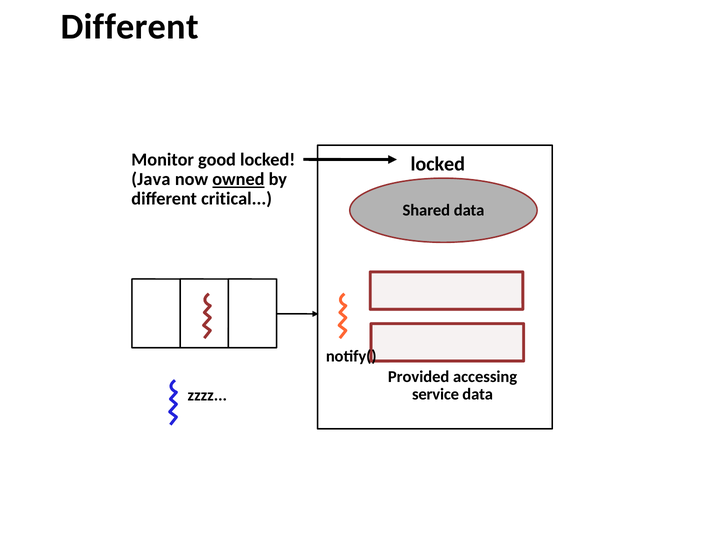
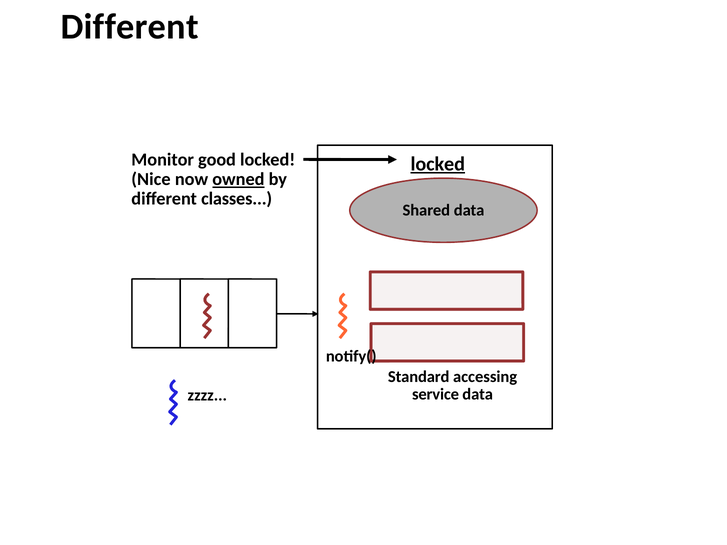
locked underline: none -> present (438, 164)
Java: Java -> Nice (151, 179)
critical: critical -> classes (237, 199)
Provided: Provided -> Standard (419, 377)
